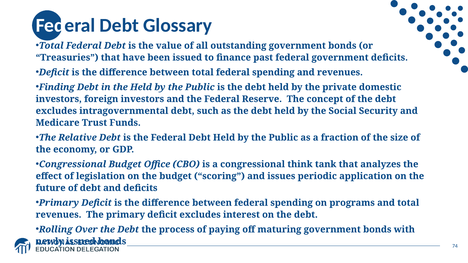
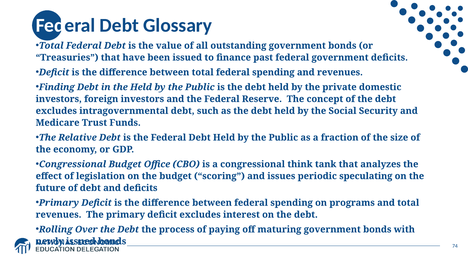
application: application -> speculating (366, 176)
